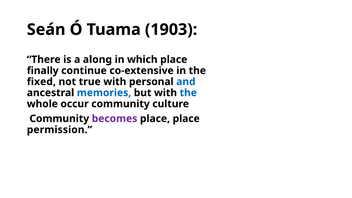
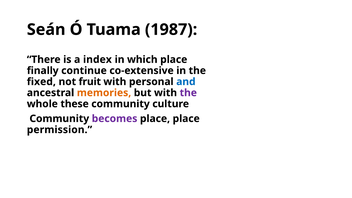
1903: 1903 -> 1987 (171, 30)
along: along -> index (97, 60)
true: true -> fruit (90, 82)
memories colour: blue -> orange (104, 93)
the colour: blue -> purple (188, 93)
occur: occur -> these (75, 104)
